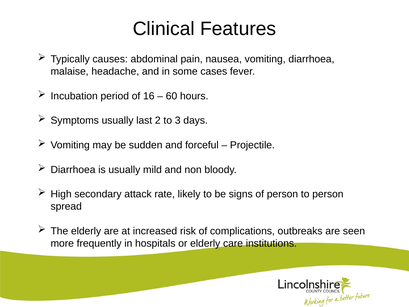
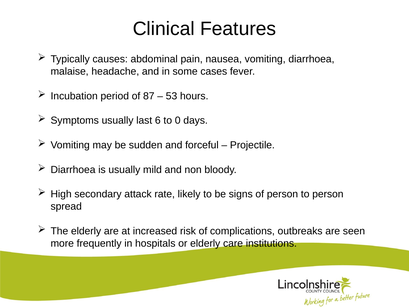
16: 16 -> 87 (149, 96)
60: 60 -> 53 (172, 96)
2: 2 -> 6 (158, 121)
3: 3 -> 0 (178, 121)
